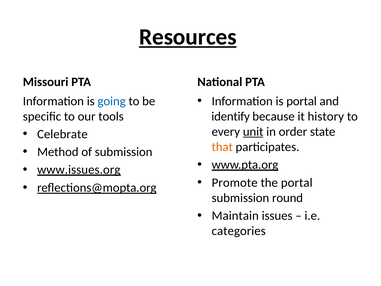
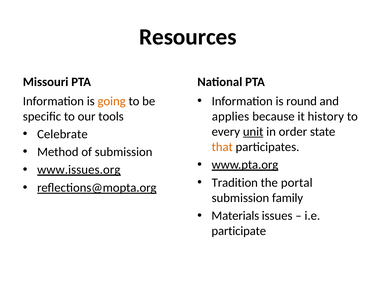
Resources underline: present -> none (188, 37)
is portal: portal -> round (302, 101)
going colour: blue -> orange (112, 101)
identify: identify -> applies (231, 116)
Promote: Promote -> Tradition (235, 183)
round: round -> family (288, 198)
Maintain: Maintain -> Materials (235, 216)
categories: categories -> participate (239, 231)
